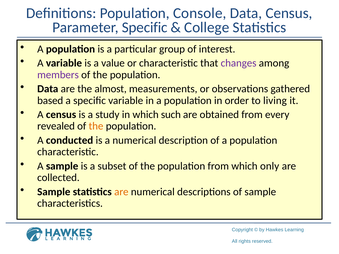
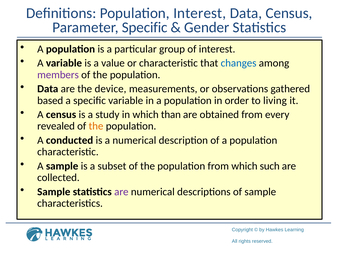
Population Console: Console -> Interest (200, 13)
College: College -> Gender (207, 27)
changes colour: purple -> blue (239, 63)
almost: almost -> device (111, 89)
such: such -> than (171, 115)
only: only -> such (270, 166)
are colour: orange -> purple (121, 192)
